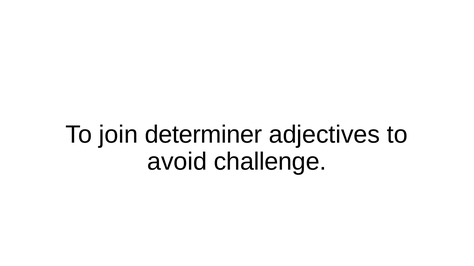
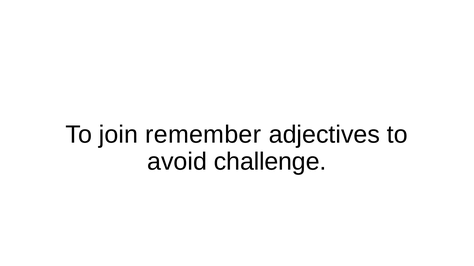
determiner: determiner -> remember (203, 135)
